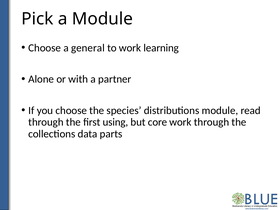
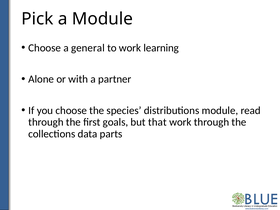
using: using -> goals (115, 122)
core: core -> that (157, 122)
